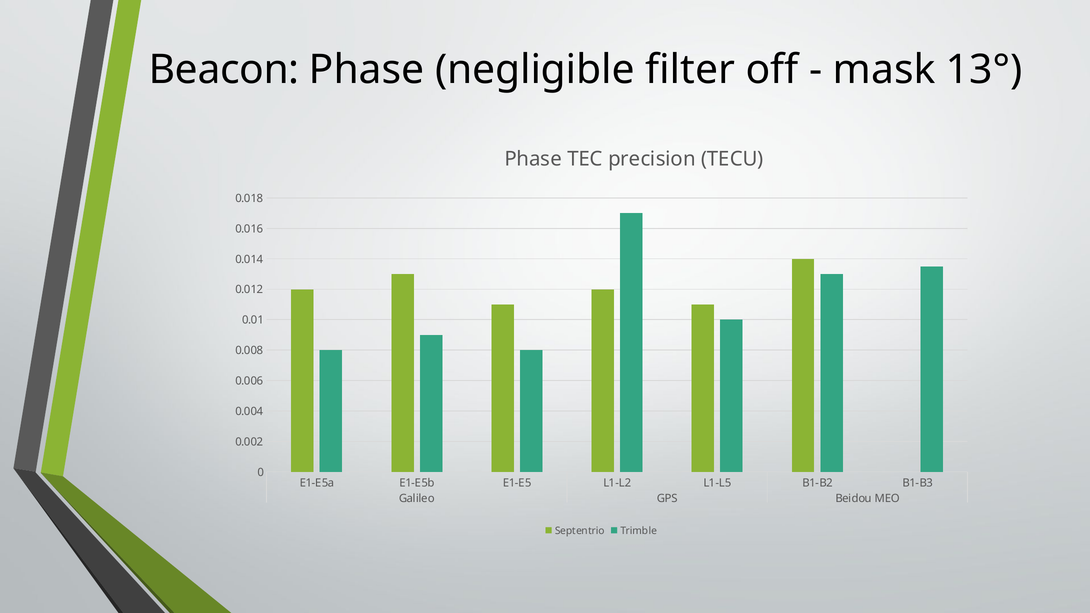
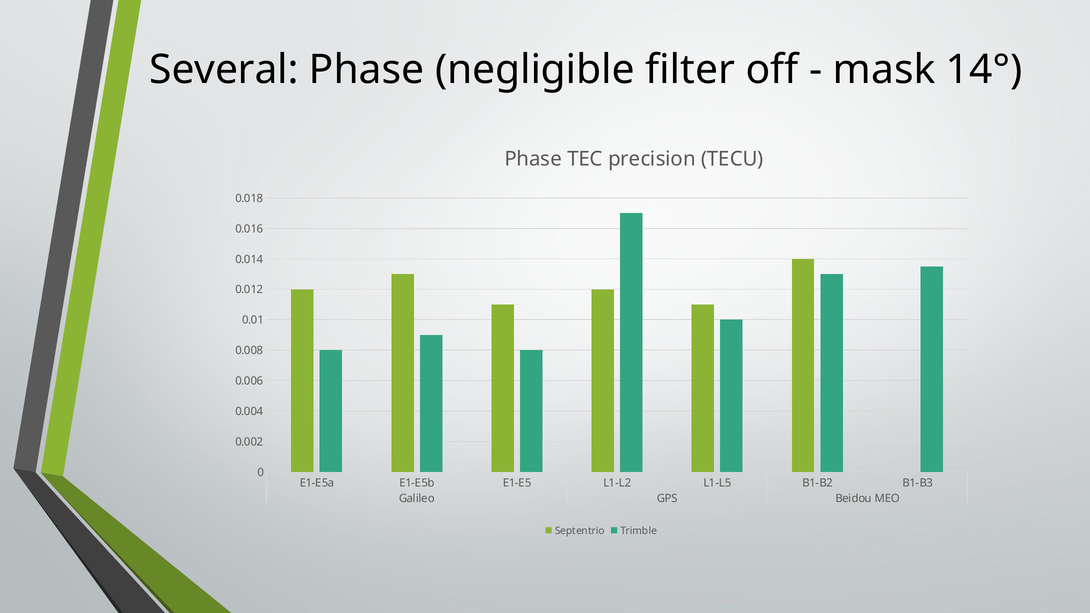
Beacon: Beacon -> Several (224, 70)
13°: 13° -> 14° (984, 70)
